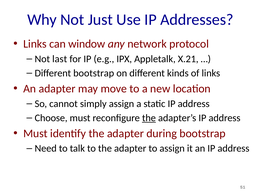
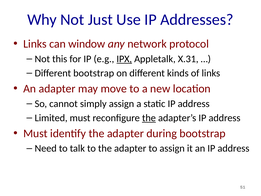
last: last -> this (60, 59)
IPX underline: none -> present (124, 59)
X.21: X.21 -> X.31 (188, 59)
Choose: Choose -> Limited (51, 118)
